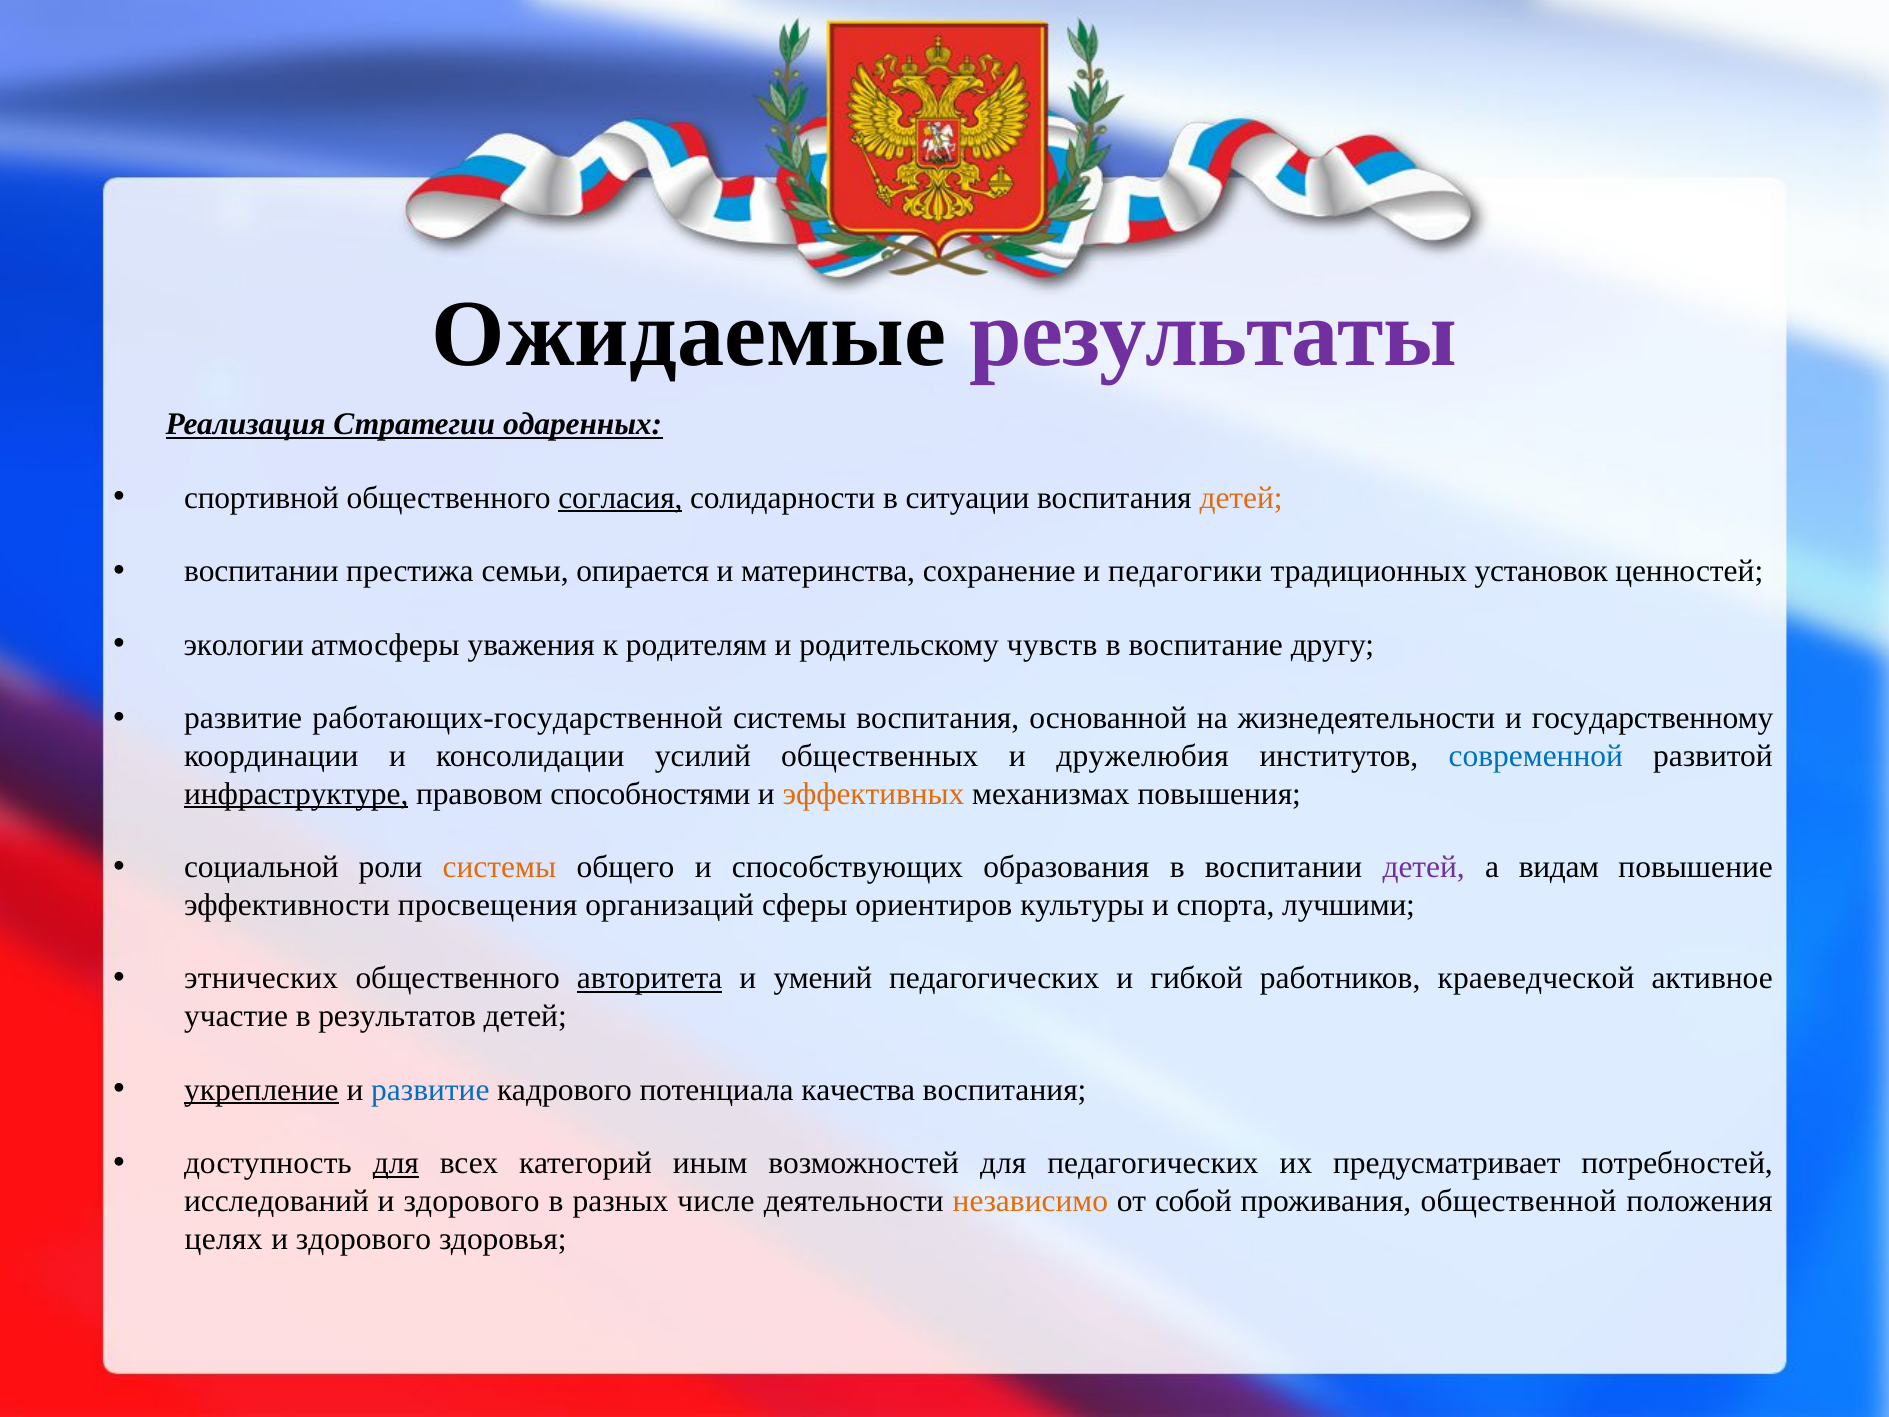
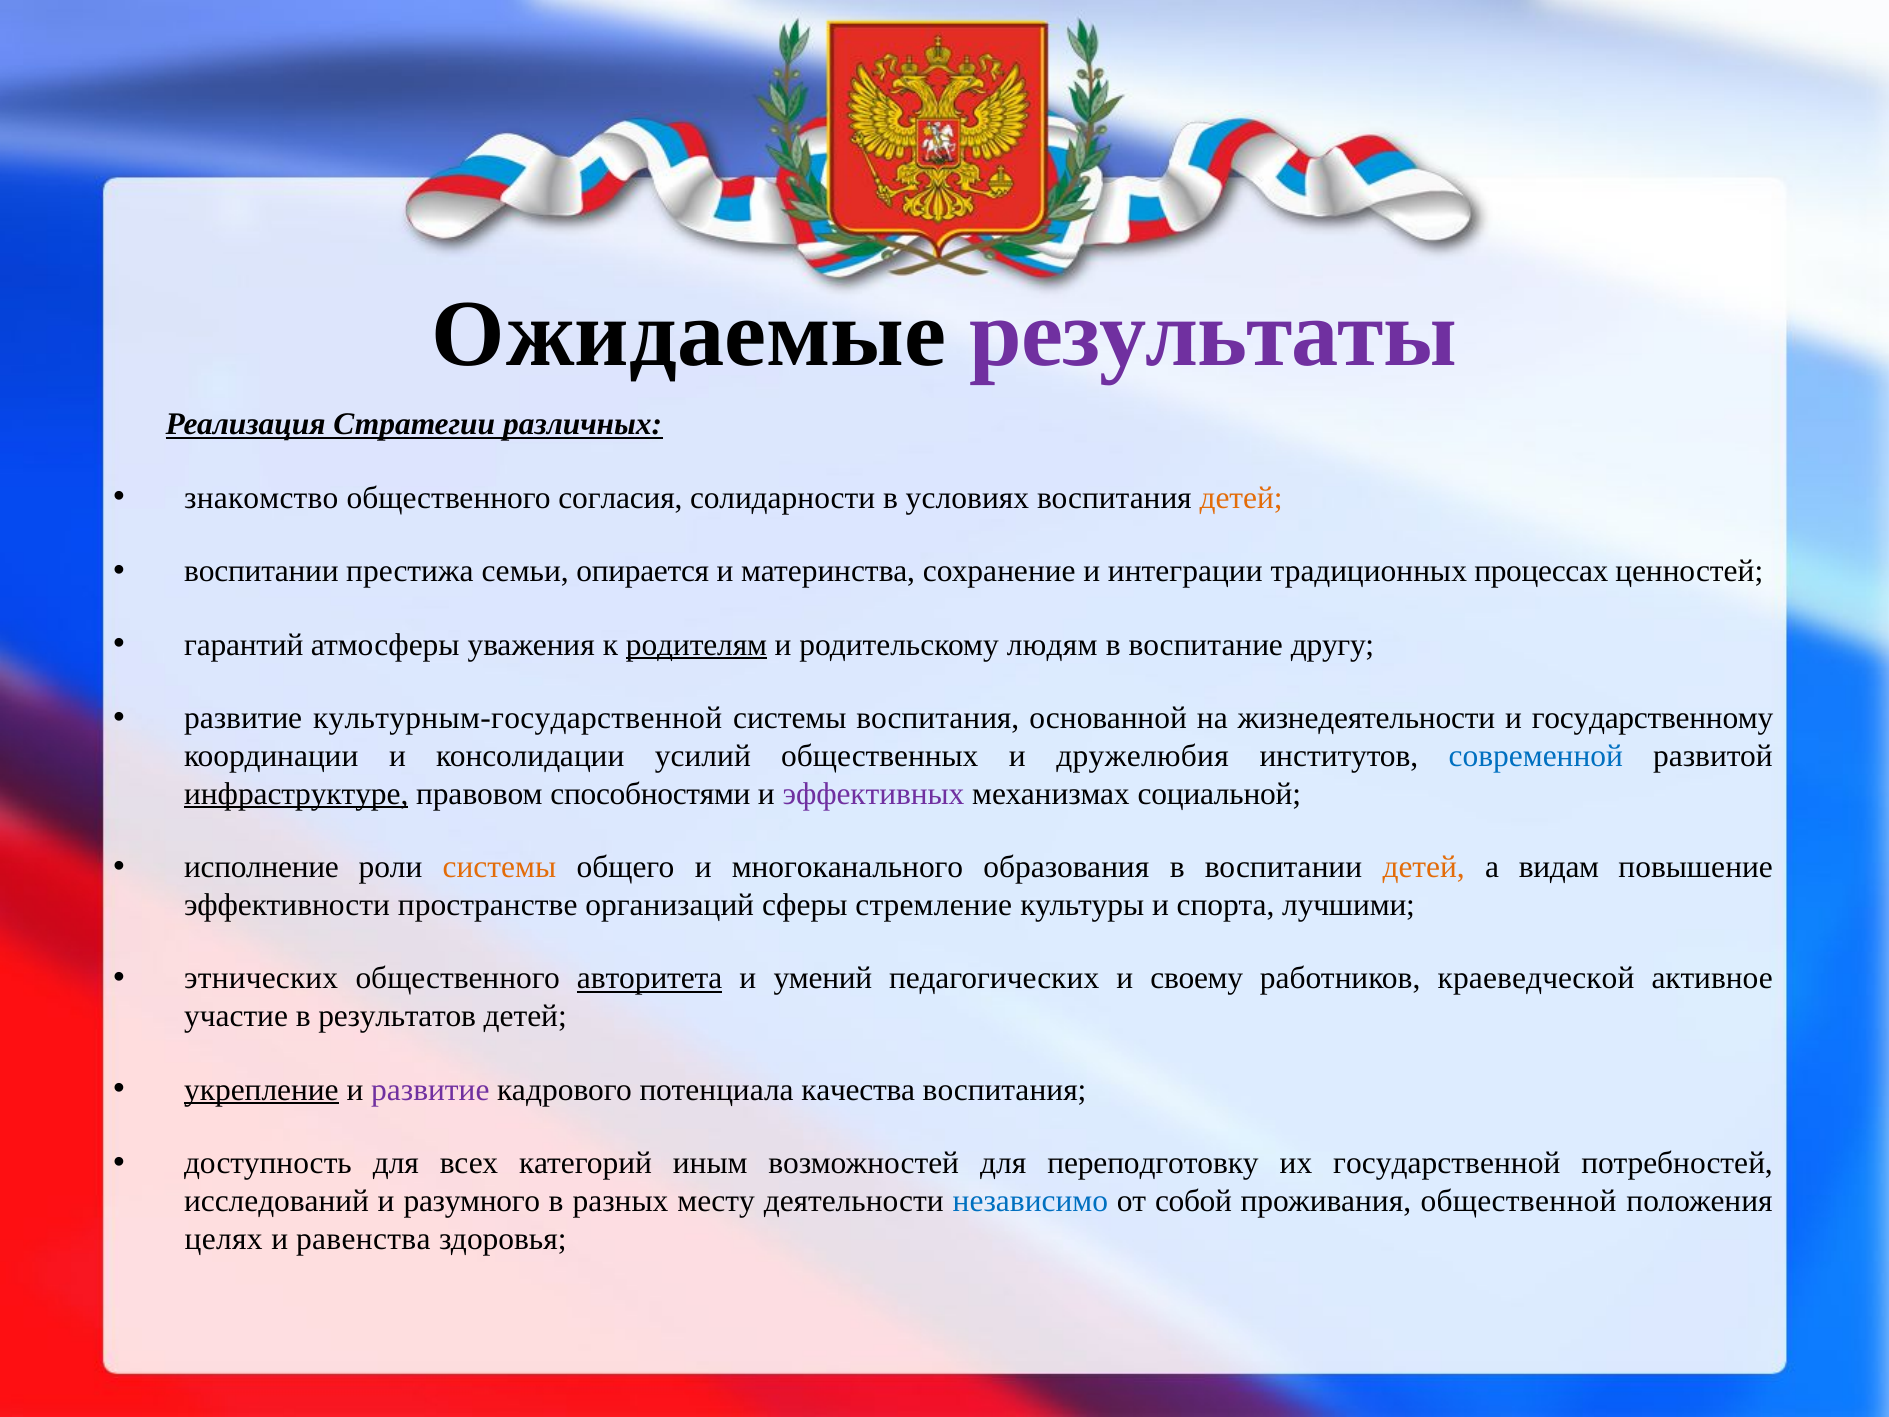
одаренных: одаренных -> различных (583, 424)
спортивной: спортивной -> знакомство (261, 498)
согласия underline: present -> none (620, 498)
ситуации: ситуации -> условиях (967, 498)
педагогики: педагогики -> интеграции (1185, 571)
установок: установок -> процессах (1541, 571)
экологии: экологии -> гарантий (244, 645)
родителям underline: none -> present (696, 645)
чувств: чувств -> людям (1052, 645)
работающих-государственной: работающих-государственной -> культурным-государственной (518, 718)
эффективных colour: orange -> purple (873, 794)
повышения: повышения -> социальной (1219, 794)
социальной: социальной -> исполнение (261, 867)
способствующих: способствующих -> многоканального (848, 867)
детей colour: purple -> orange (1424, 867)
просвещения: просвещения -> пространстве (488, 905)
ориентиров: ориентиров -> стремление (934, 905)
гибкой: гибкой -> своему (1197, 978)
развитие colour: blue -> purple (430, 1090)
для underline: present -> none (396, 1163)
для педагогических: педагогических -> переподготовку (1153, 1163)
предусматривает: предусматривает -> государственной (1447, 1163)
здорового: здорового -> разумного (472, 1201)
числе: числе -> месту (716, 1201)
независимо colour: orange -> blue (1030, 1201)
здорового: здорового -> равенства (363, 1239)
